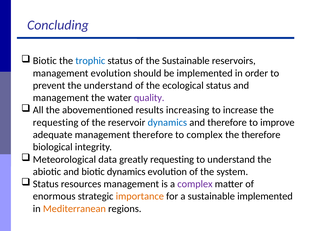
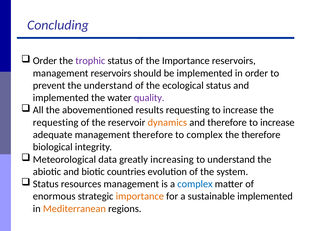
Biotic: Biotic -> Order (45, 61)
trophic colour: blue -> purple (90, 61)
the Sustainable: Sustainable -> Importance (186, 61)
management evolution: evolution -> reservoirs (111, 73)
management: management -> implemented (61, 98)
results increasing: increasing -> requesting (188, 110)
dynamics colour: blue -> orange (167, 123)
therefore to improve: improve -> increase (277, 123)
greatly requesting: requesting -> increasing (172, 160)
biotic dynamics: dynamics -> countries (126, 172)
complex colour: purple -> blue (195, 185)
